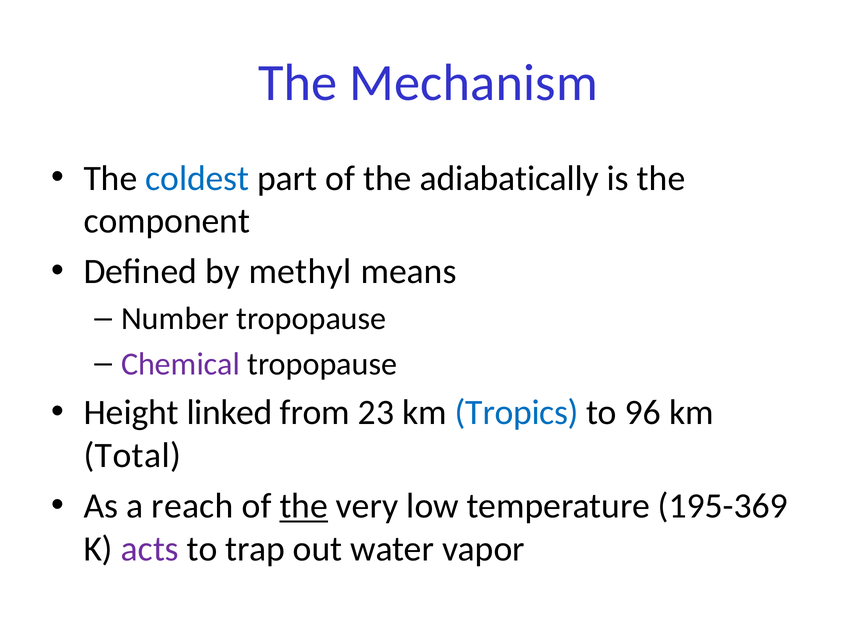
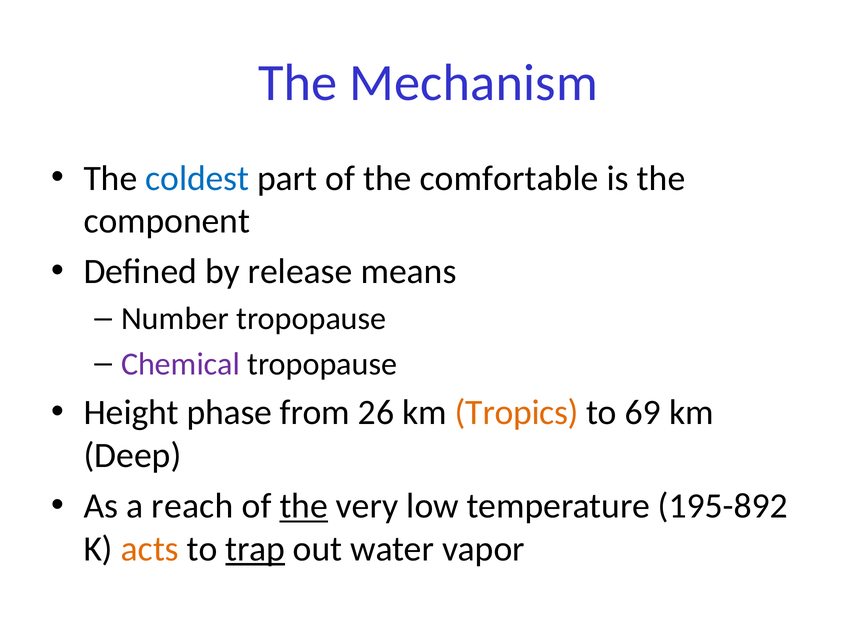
adiabatically: adiabatically -> comfortable (509, 178)
methyl: methyl -> release (300, 272)
linked: linked -> phase (229, 413)
23: 23 -> 26 (376, 413)
Tropics colour: blue -> orange (517, 413)
96: 96 -> 69 (643, 413)
Total: Total -> Deep (133, 455)
195-369: 195-369 -> 195-892 (723, 506)
acts colour: purple -> orange (150, 549)
trap underline: none -> present (255, 549)
